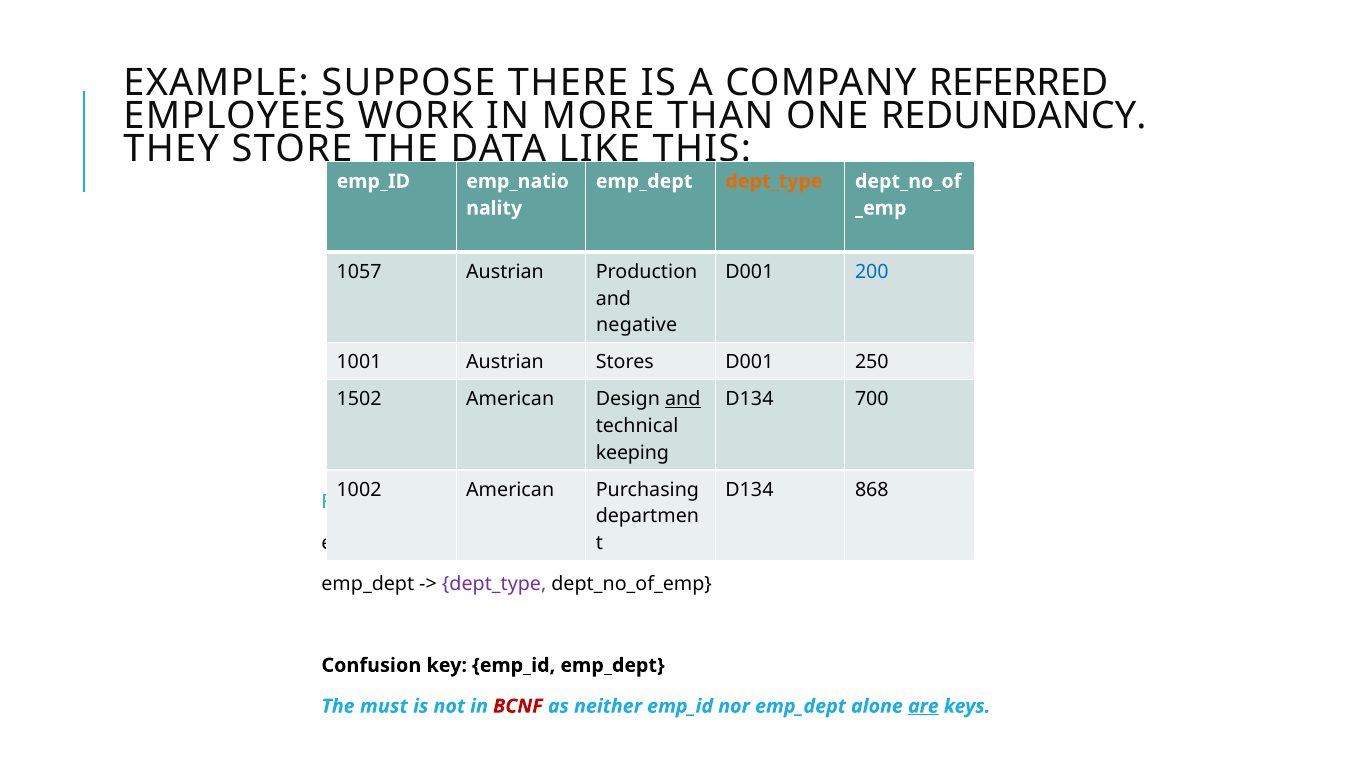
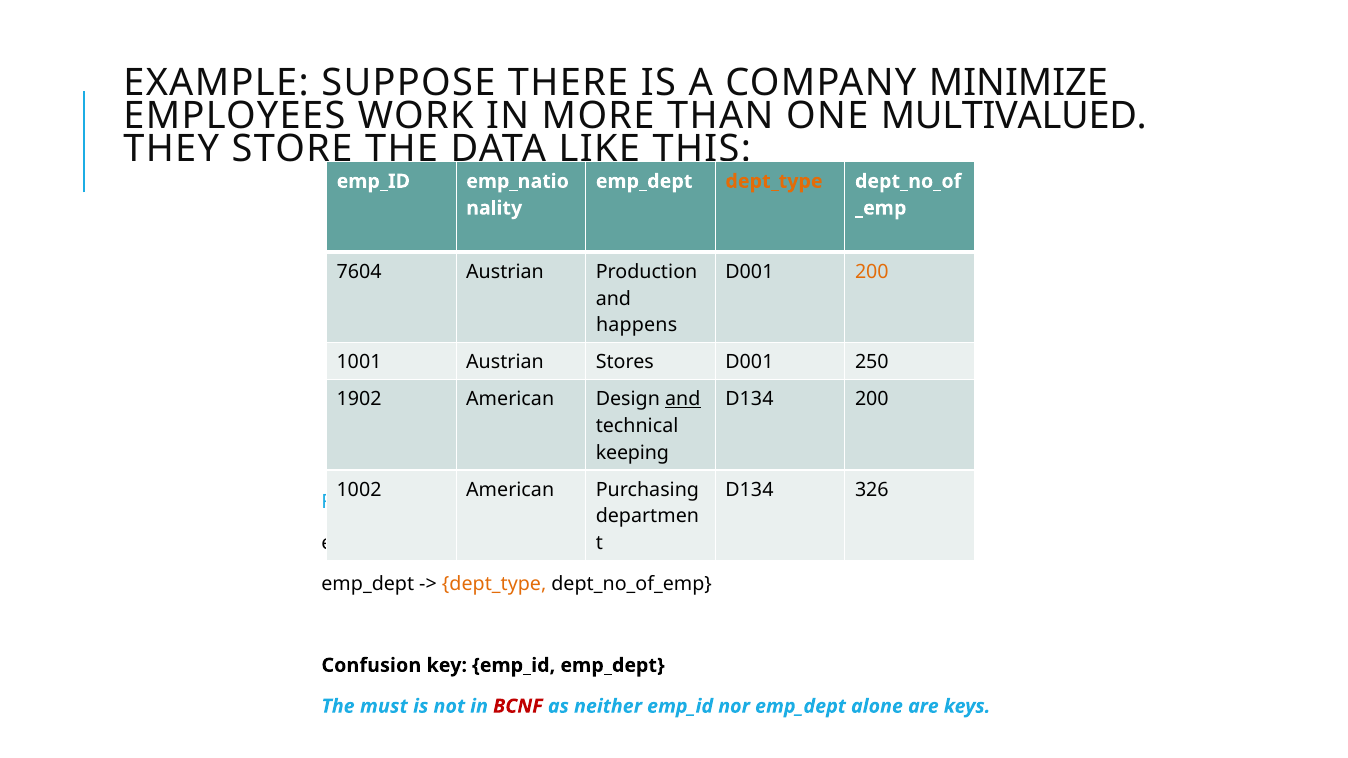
REFERRED: REFERRED -> MINIMIZE (1018, 83)
REDUNDANCY: REDUNDANCY -> MULTIVALUED (1014, 116)
1057: 1057 -> 7604 (359, 272)
200 colour: blue -> orange (872, 272)
negative: negative -> happens (637, 325)
1502: 1502 -> 1902 (359, 399)
D134 700: 700 -> 200 (872, 399)
868: 868 -> 326 (872, 490)
dept_type colour: purple -> orange (494, 584)
are underline: present -> none (923, 706)
